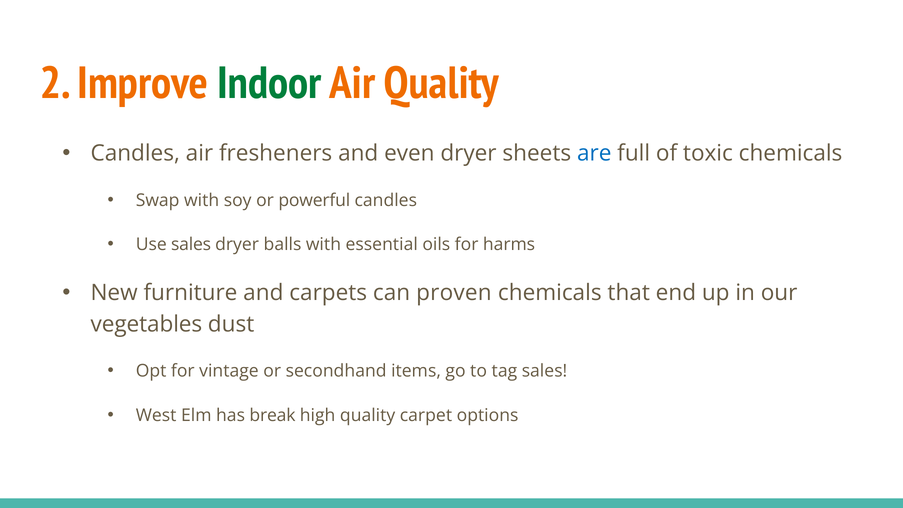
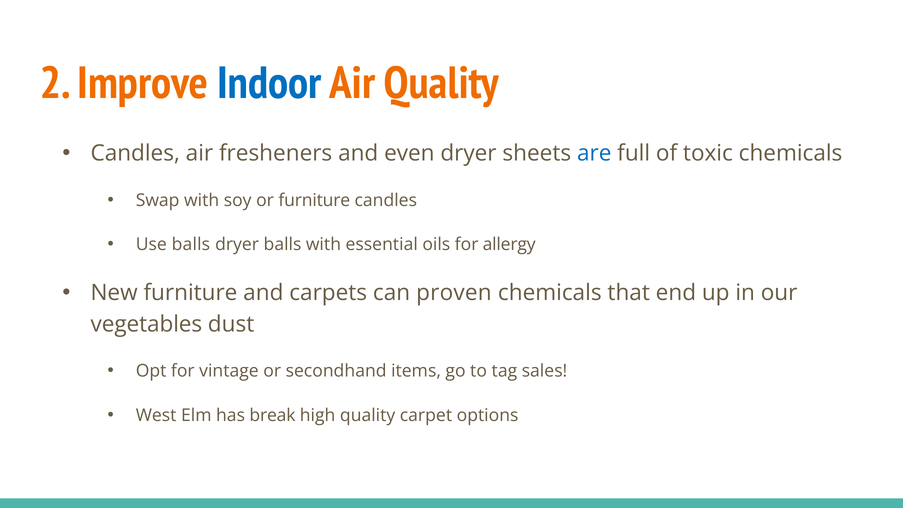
Indoor colour: green -> blue (269, 83)
or powerful: powerful -> furniture (314, 200)
Use sales: sales -> balls (191, 244)
harms: harms -> allergy (509, 244)
